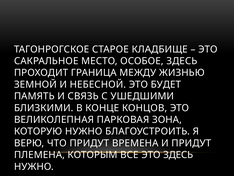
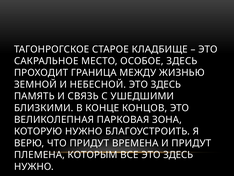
НЕБЕСНОЙ ЭТО БУДЕТ: БУДЕТ -> ЗДЕСЬ (166, 84)
